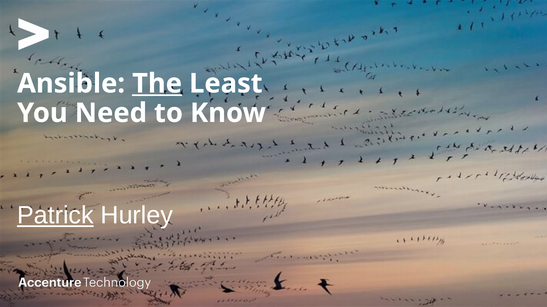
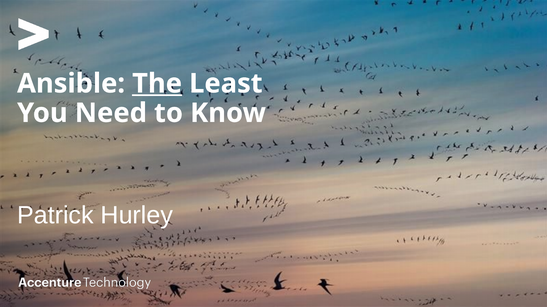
Patrick underline: present -> none (55, 216)
